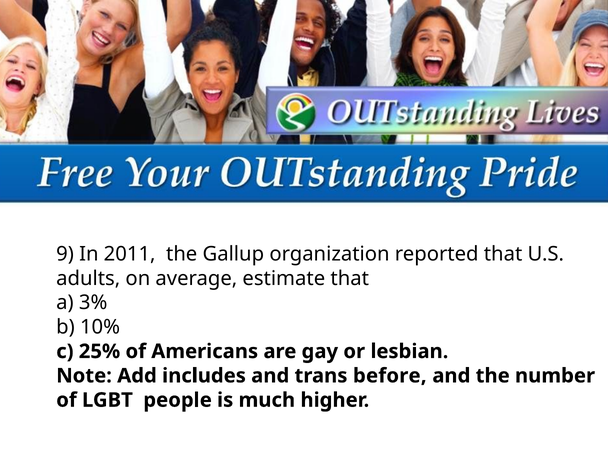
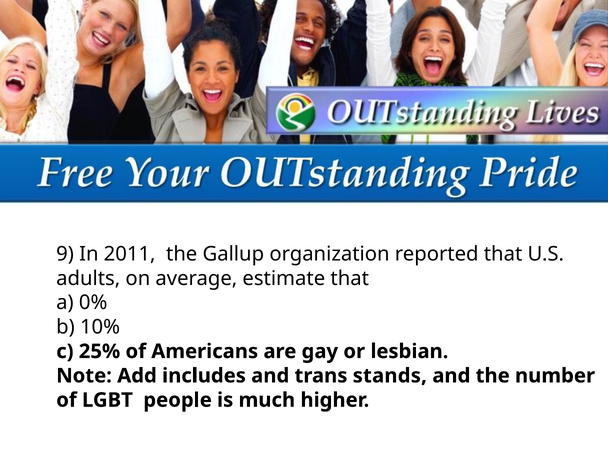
3%: 3% -> 0% (93, 303)
before: before -> stands (390, 376)
